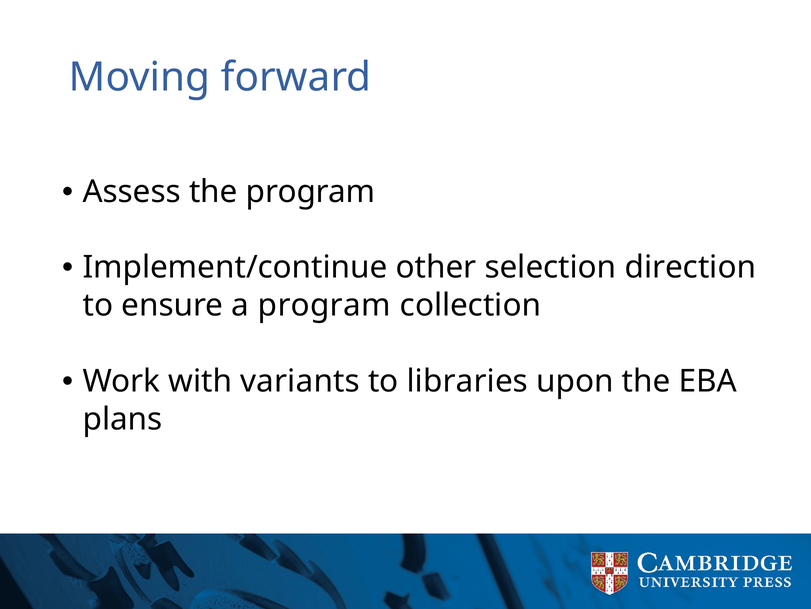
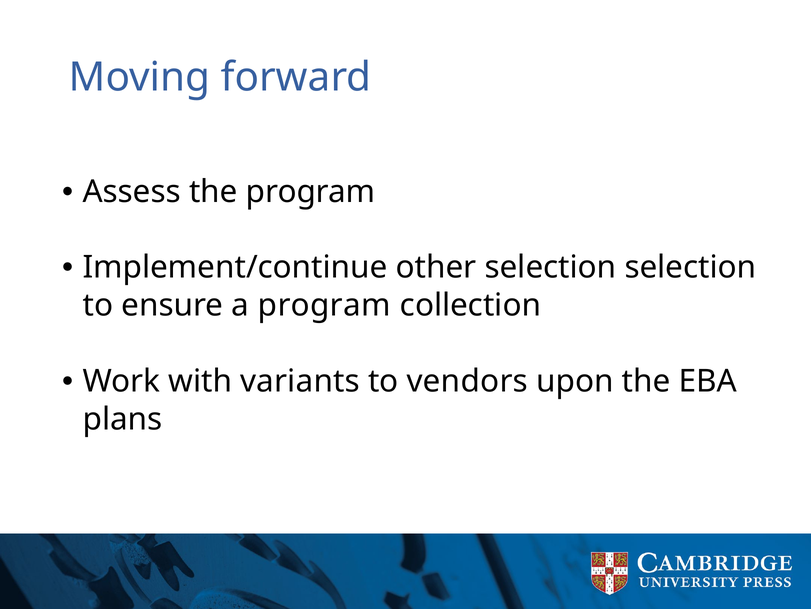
selection direction: direction -> selection (690, 267)
libraries: libraries -> vendors (467, 381)
